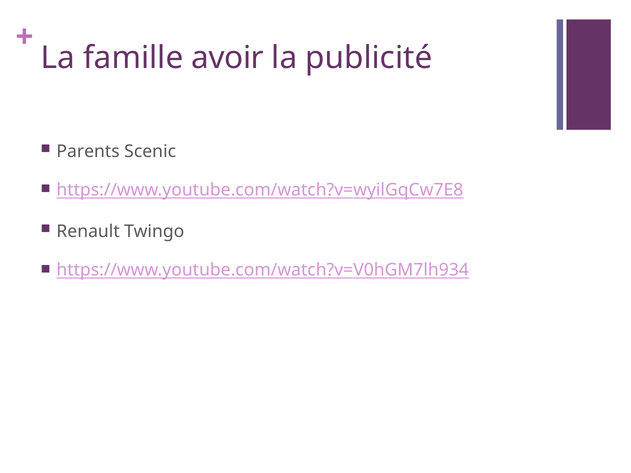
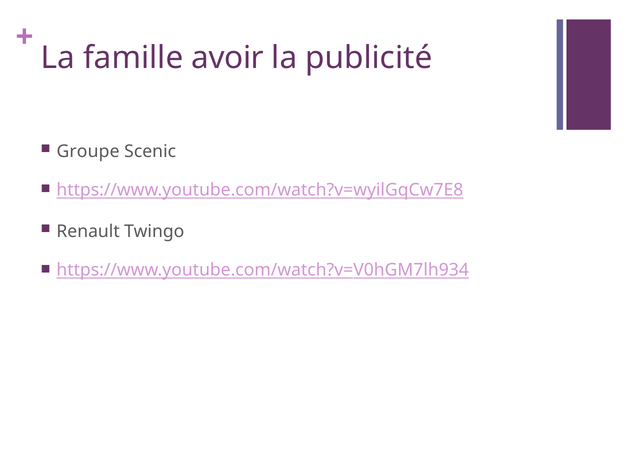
Parents: Parents -> Groupe (88, 152)
